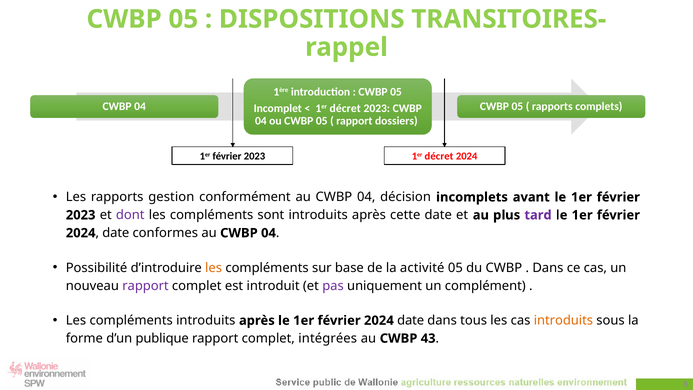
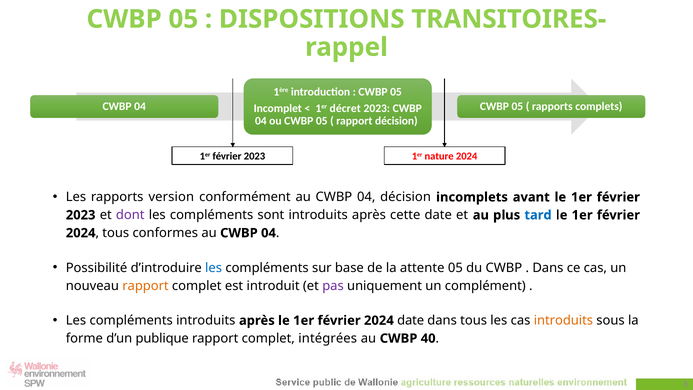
rapport dossiers: dossiers -> décision (396, 121)
2023 1er décret: décret -> nature (439, 156)
gestion: gestion -> version (171, 197)
tard colour: purple -> blue (538, 215)
date: date -> tous (116, 233)
les colour: orange -> blue (214, 268)
activité: activité -> attente (422, 268)
rapport colour: purple -> orange (145, 286)
43: 43 -> 40 (428, 338)
